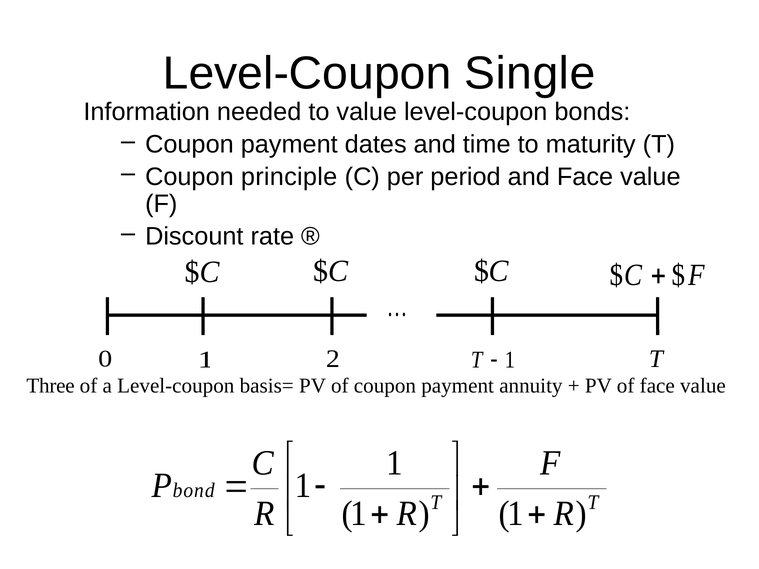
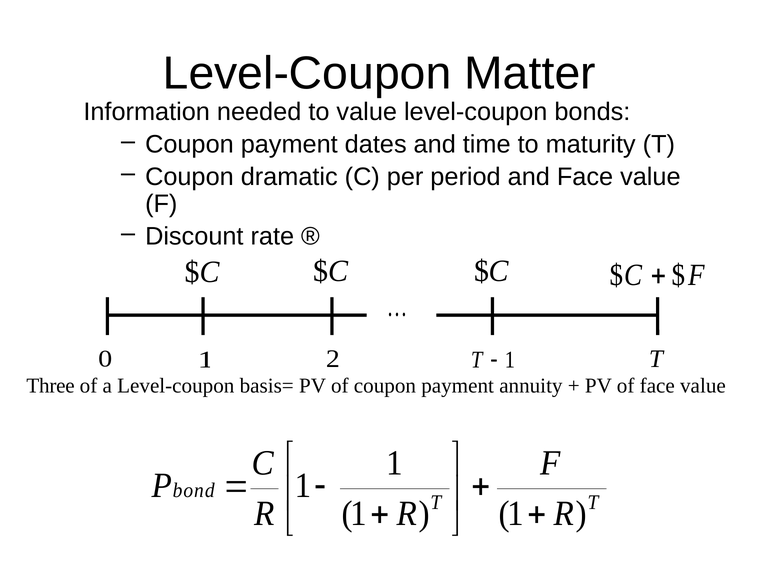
Single: Single -> Matter (530, 73)
principle: principle -> dramatic (289, 177)
